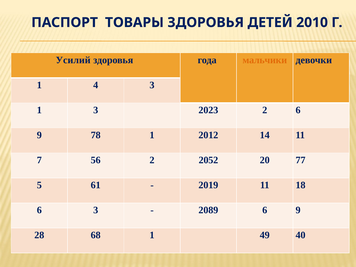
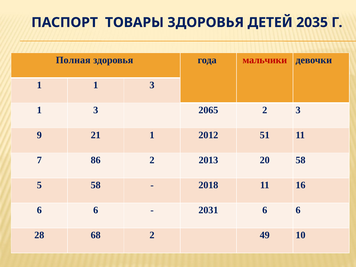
2010: 2010 -> 2035 (312, 22)
Усилий: Усилий -> Полная (73, 60)
мальчики colour: orange -> red (265, 60)
1 4: 4 -> 1 (96, 85)
2023: 2023 -> 2065 (208, 110)
2 6: 6 -> 3 (298, 110)
78: 78 -> 21 (96, 135)
14: 14 -> 51 (265, 135)
56: 56 -> 86 (96, 160)
2052: 2052 -> 2013 (208, 160)
20 77: 77 -> 58 (301, 160)
5 61: 61 -> 58 (96, 185)
2019: 2019 -> 2018 (208, 185)
18: 18 -> 16 (301, 185)
3: 3 -> 6 (96, 210)
2089: 2089 -> 2031 (208, 210)
9: 9 -> 6 (298, 210)
68 1: 1 -> 2 (152, 235)
40: 40 -> 10 (301, 235)
